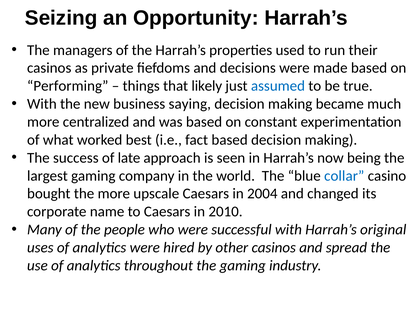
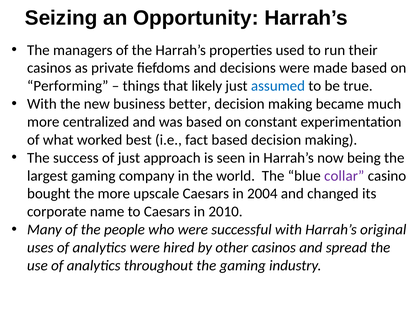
saying: saying -> better (190, 104)
of late: late -> just (129, 158)
collar colour: blue -> purple (344, 176)
